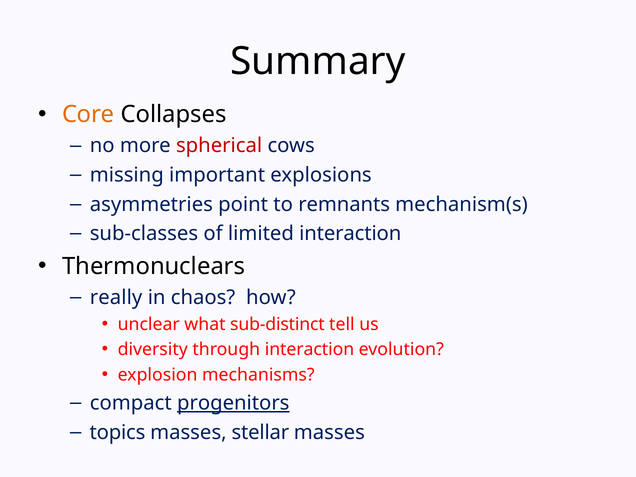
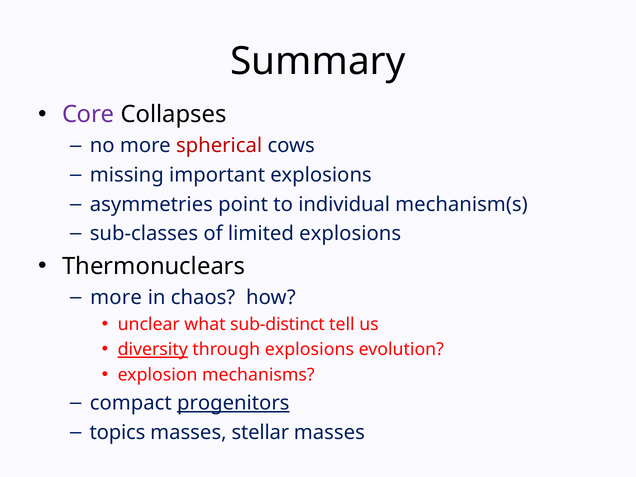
Core colour: orange -> purple (88, 115)
remnants: remnants -> individual (344, 204)
limited interaction: interaction -> explosions (350, 234)
really: really -> more (116, 297)
diversity underline: none -> present (153, 350)
through interaction: interaction -> explosions (309, 350)
